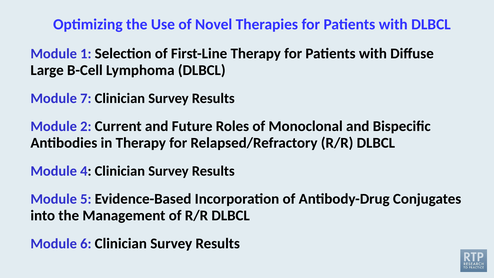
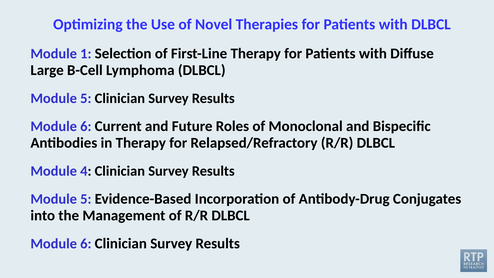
7: 7 -> 5 (86, 98)
2: 2 -> 6 (86, 126)
